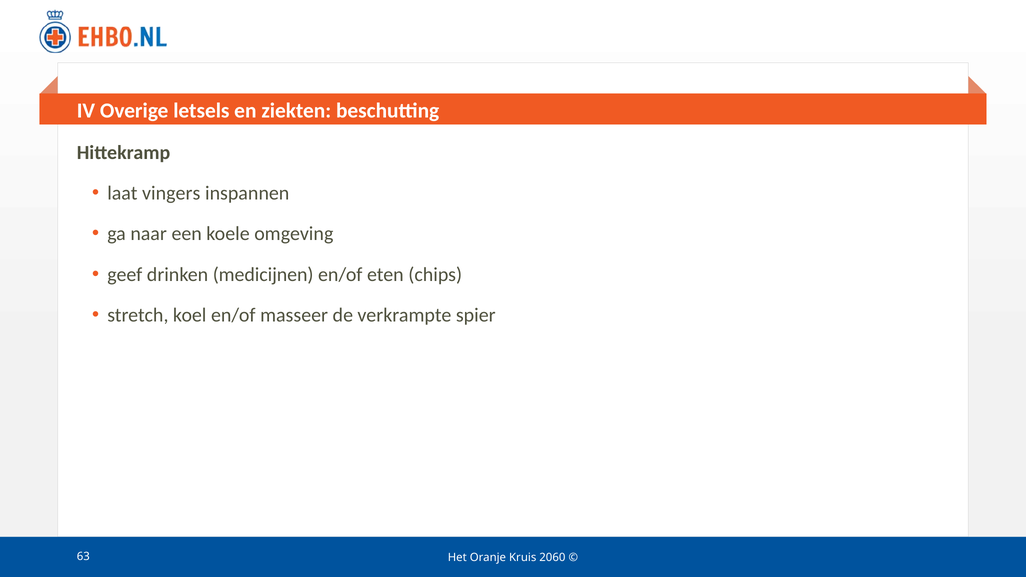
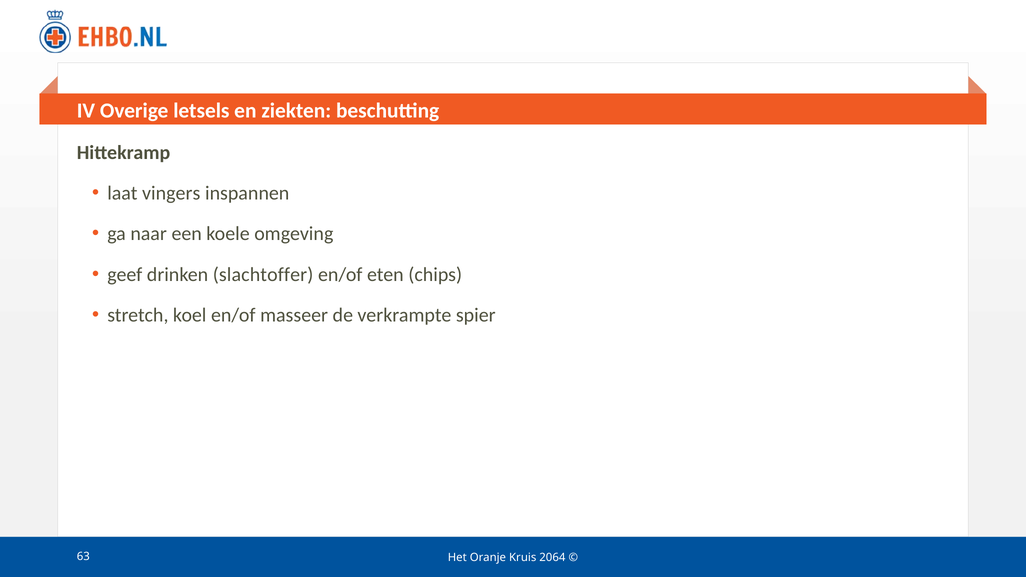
medicijnen: medicijnen -> slachtoffer (263, 275)
2060: 2060 -> 2064 (552, 558)
